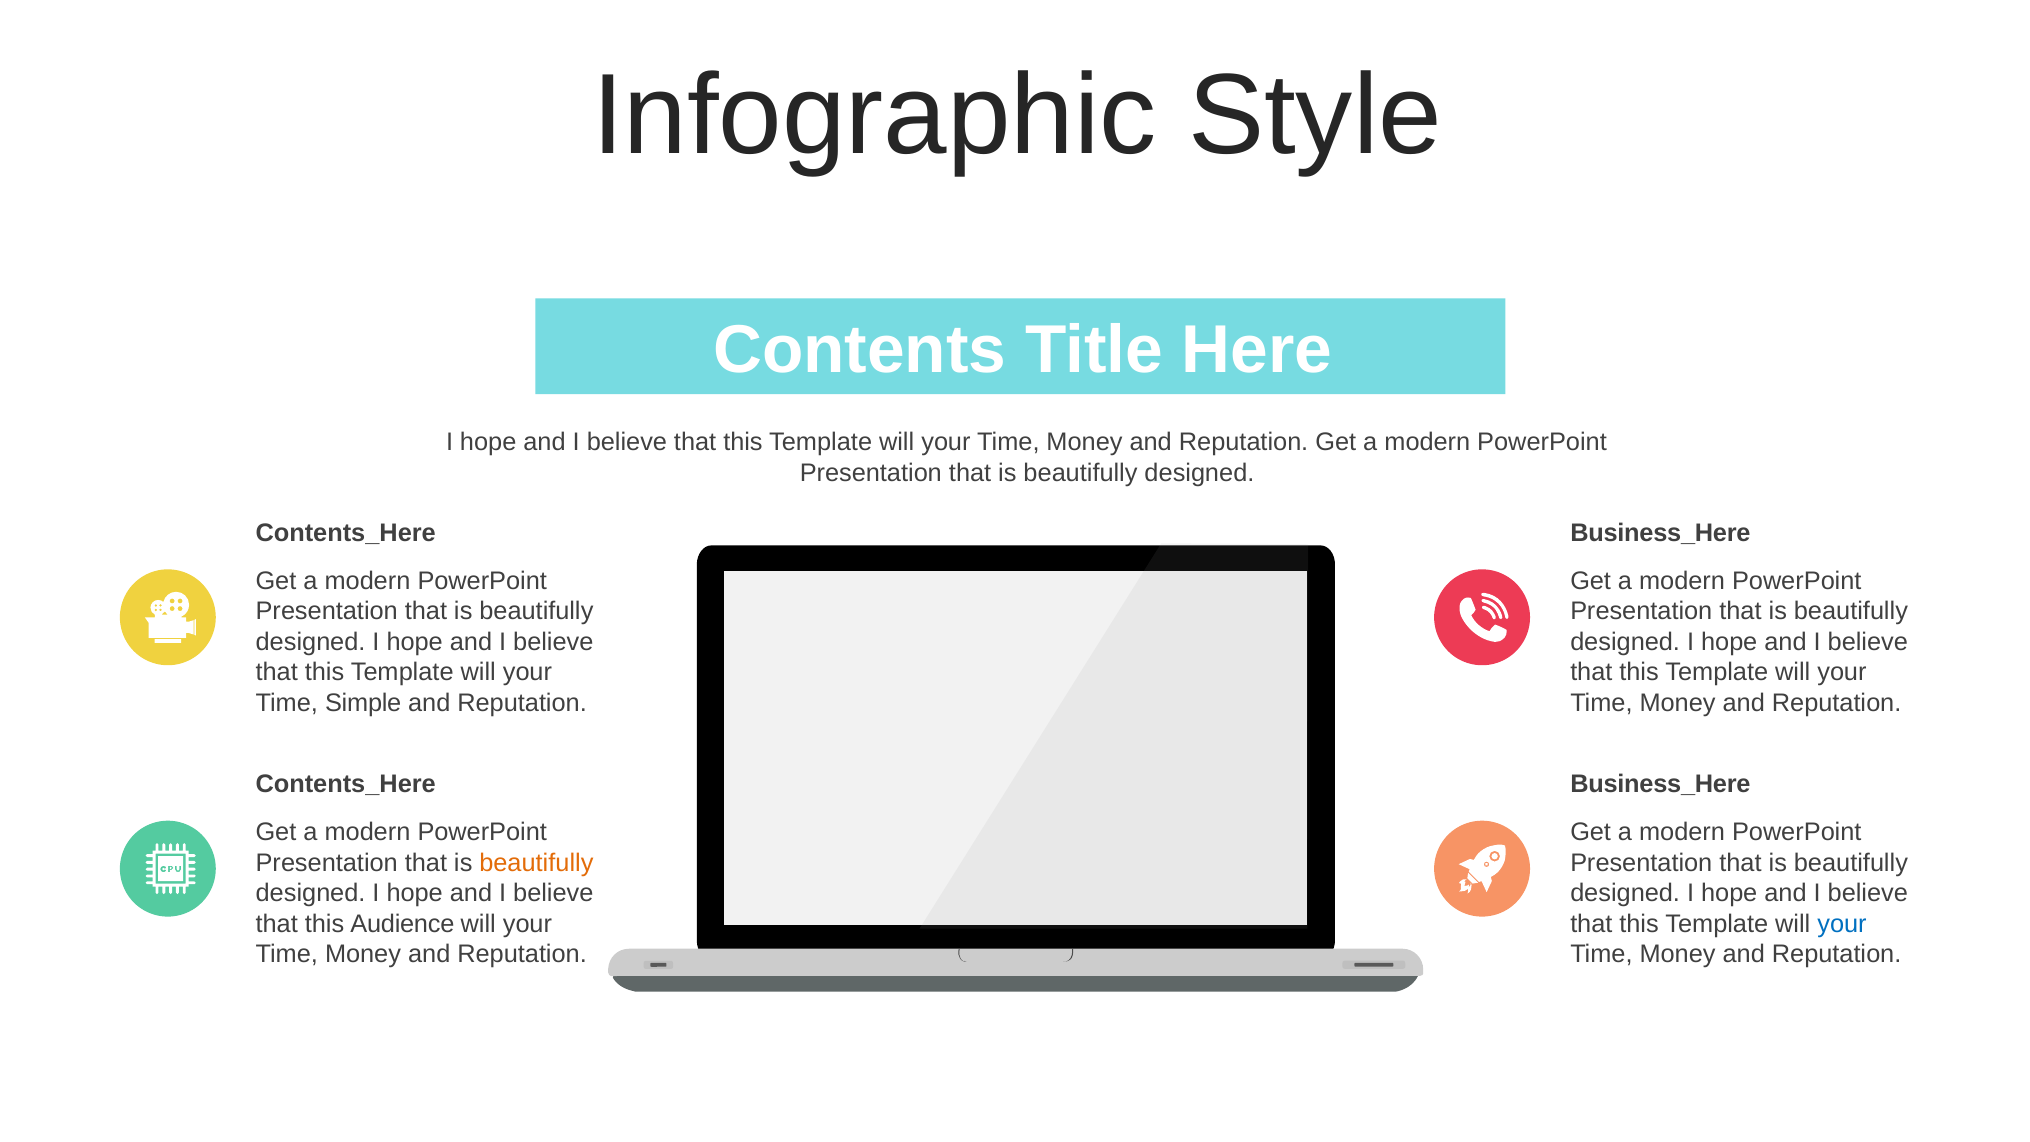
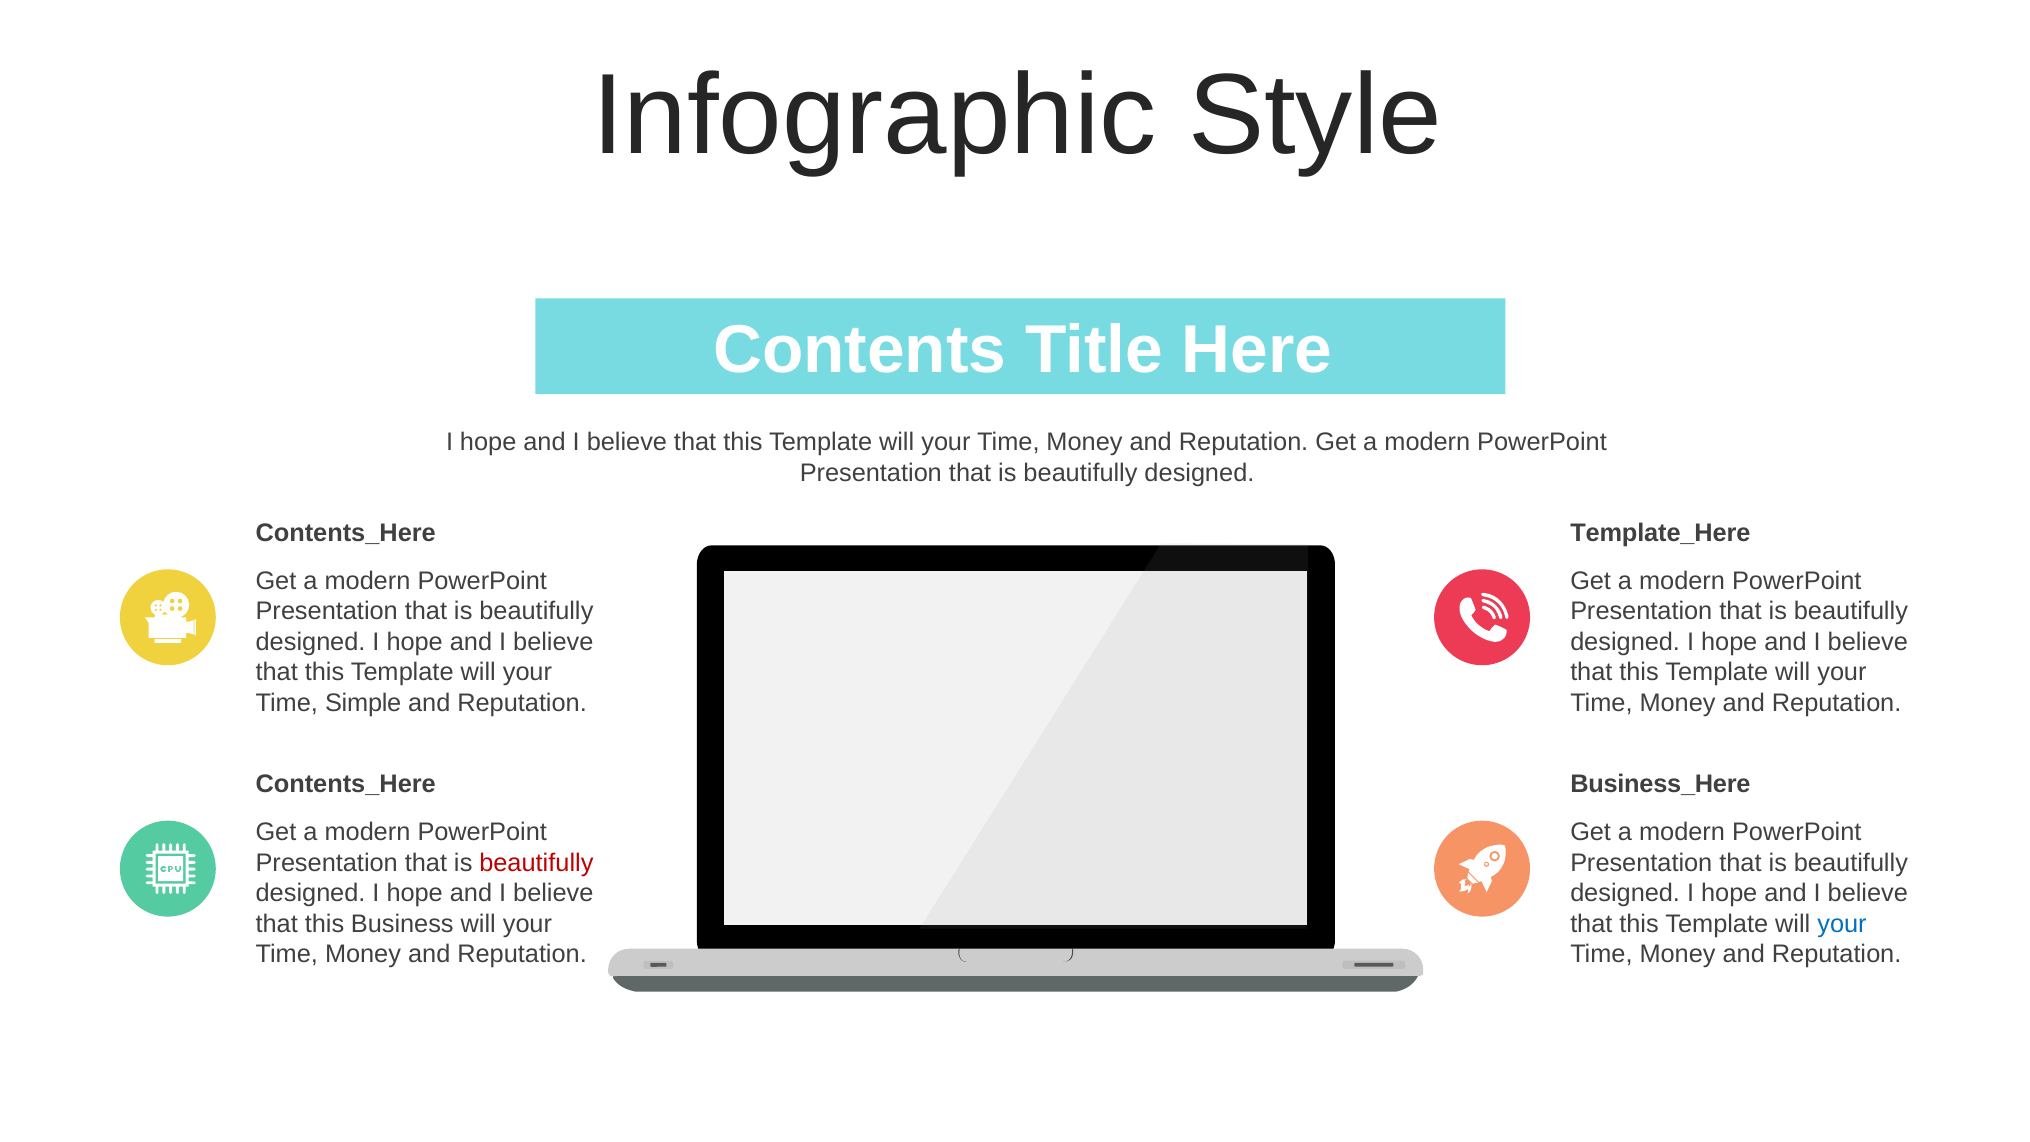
Business_Here: Business_Here -> Template_Here (1660, 533)
beautifully colour: orange -> red (536, 863)
Audience: Audience -> Business (402, 924)
